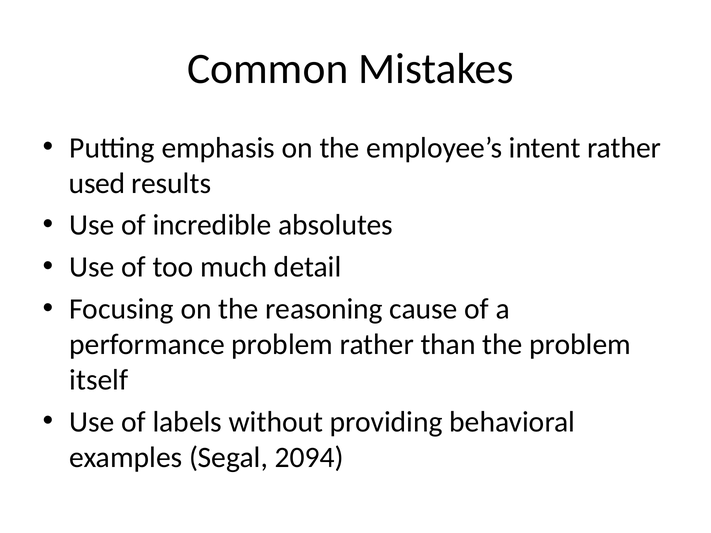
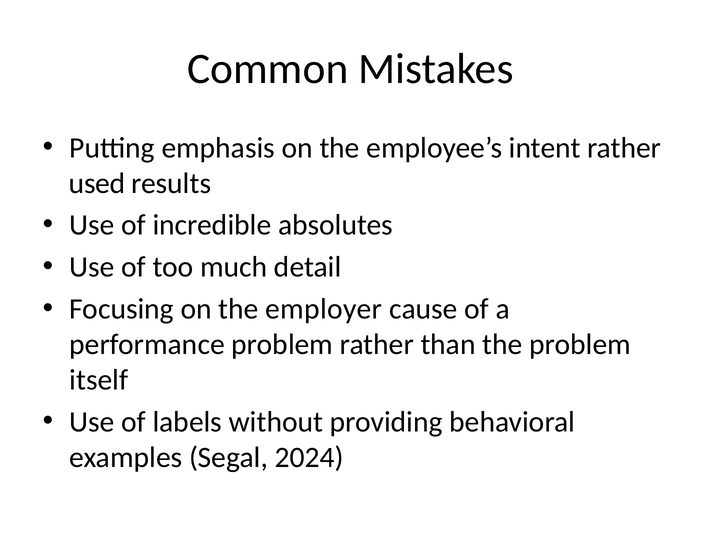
reasoning: reasoning -> employer (324, 309)
2094: 2094 -> 2024 (309, 458)
